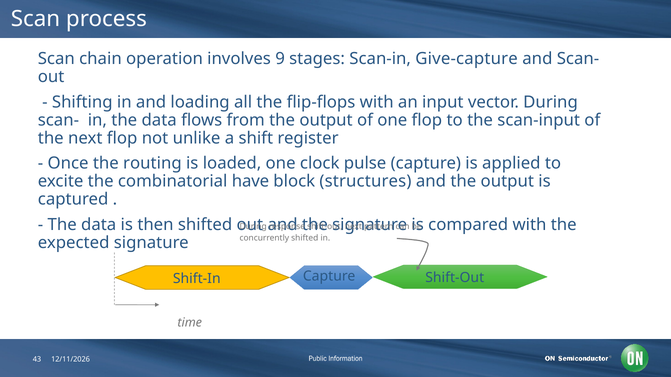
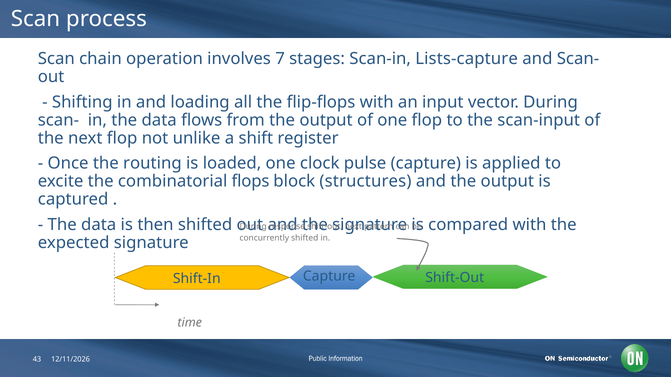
9: 9 -> 7 (280, 59)
Give-capture: Give-capture -> Lists-capture (467, 59)
have: have -> flops (250, 182)
